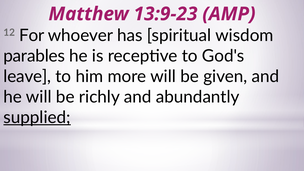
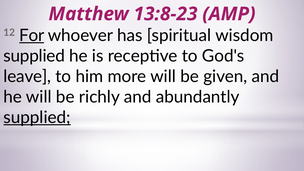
13:9-23: 13:9-23 -> 13:8-23 (166, 14)
For underline: none -> present (32, 35)
parables: parables -> supplied (34, 56)
